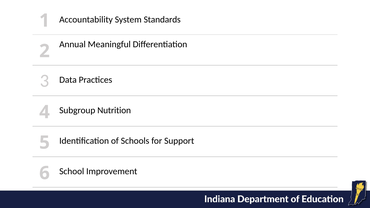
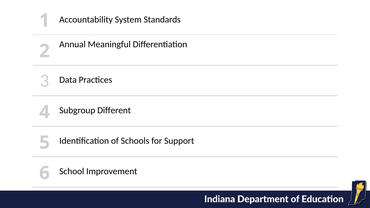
Nutrition: Nutrition -> Different (114, 110)
